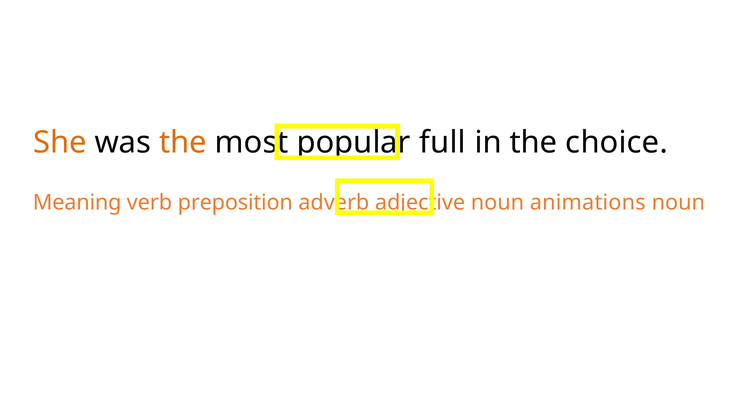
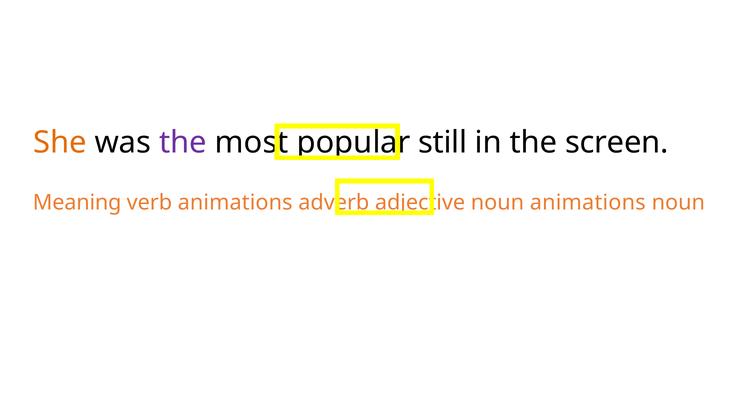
the colour: orange -> purple (183, 143)
full: full -> still (443, 143)
choice: choice -> screen (617, 143)
verb preposition: preposition -> animations (235, 203)
